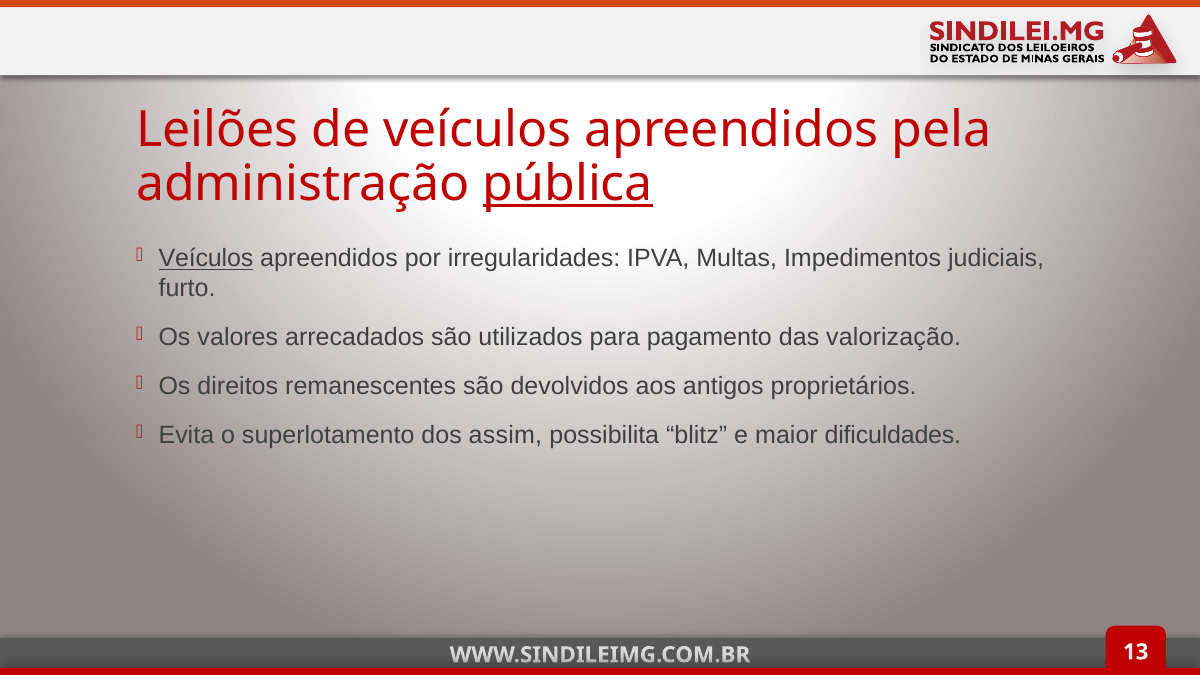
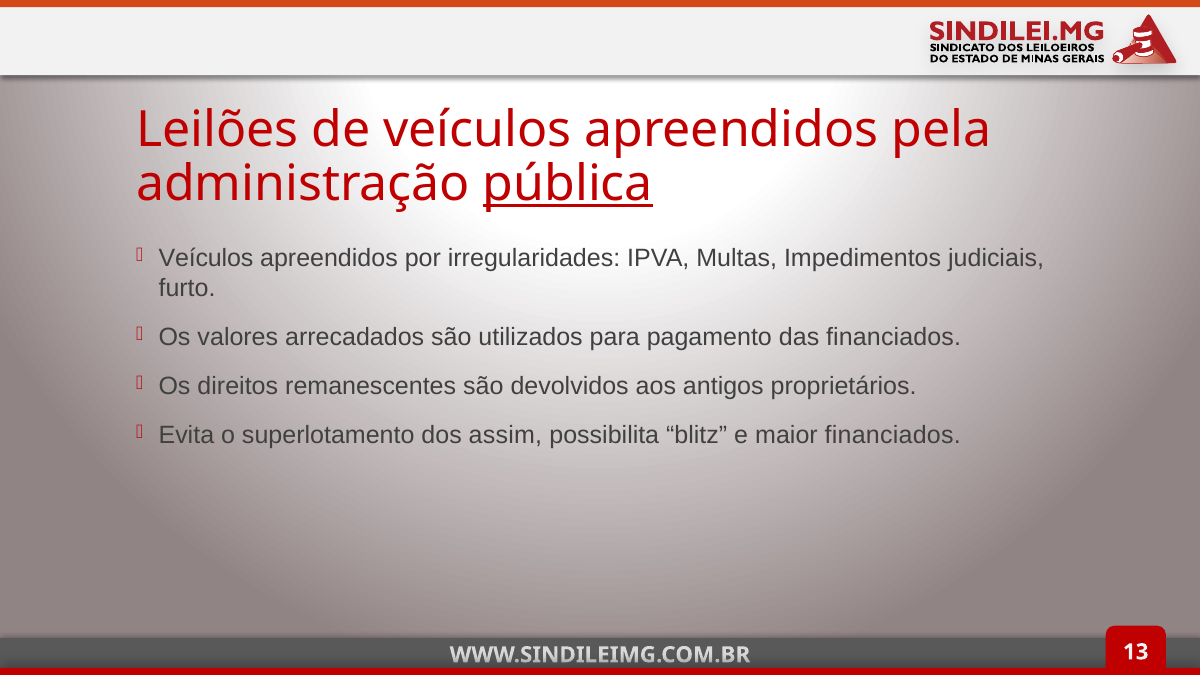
Veículos underline: present -> none (206, 259)
das valorização: valorização -> financiados (894, 337)
maior dificuldades: dificuldades -> financiados (893, 435)
